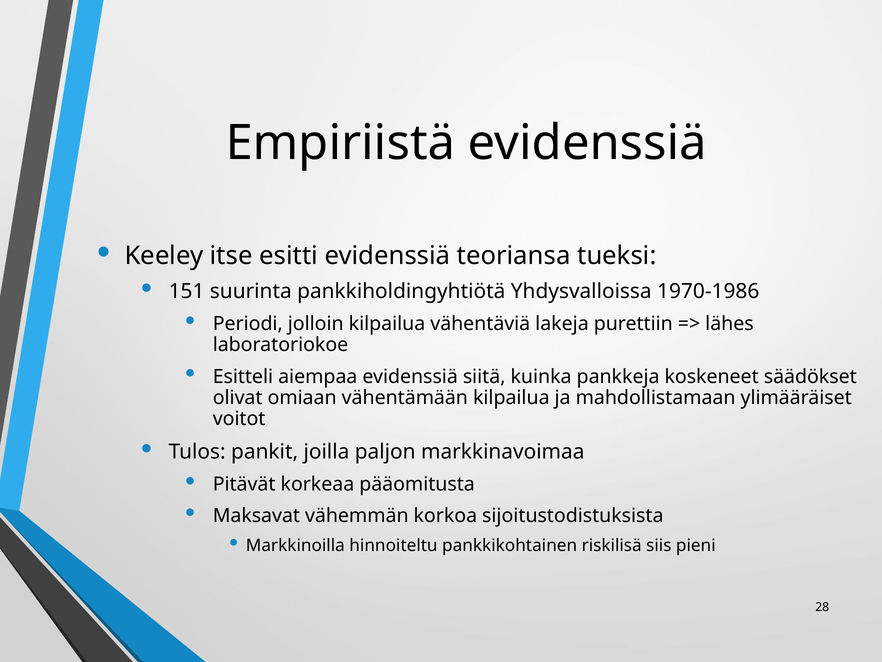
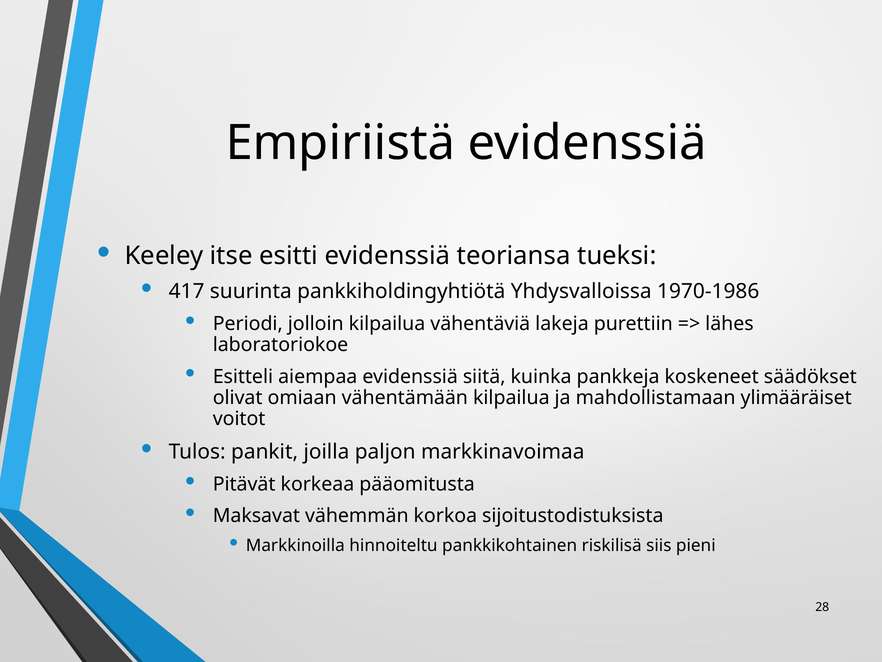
151: 151 -> 417 (187, 291)
